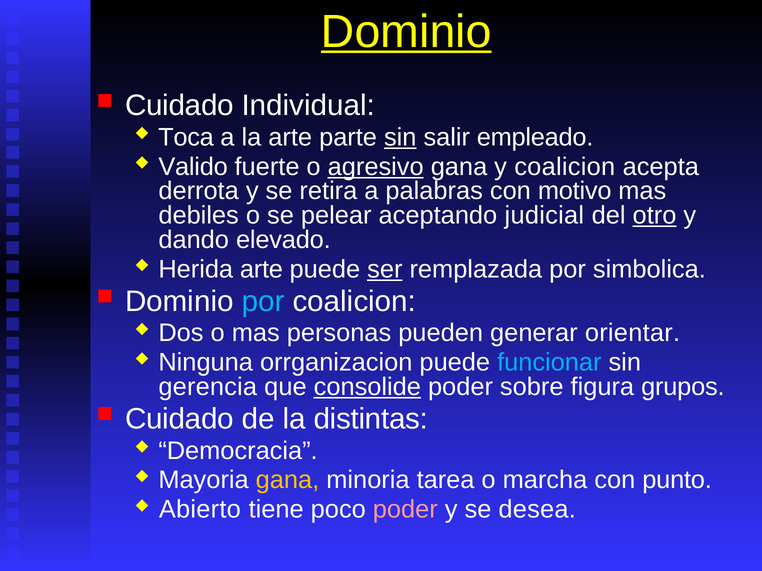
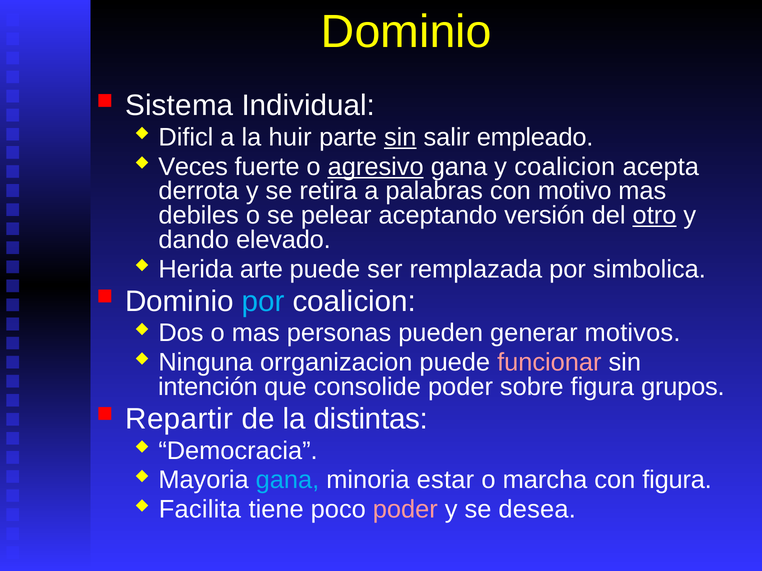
Dominio underline: present -> none (406, 32)
Cuidado: Cuidado -> Sistema (179, 106)
Toca: Toca -> Dificl (186, 137)
la arte: arte -> huir (290, 137)
Valido: Valido -> Veces (193, 167)
judicial: judicial -> versión (545, 216)
ser underline: present -> none (385, 269)
orientar: orientar -> motivos (633, 333)
funcionar colour: light blue -> pink (549, 363)
gerencia: gerencia -> intención (208, 387)
consolide underline: present -> none (367, 387)
Cuidado: Cuidado -> Repartir (179, 419)
gana colour: yellow -> light blue (287, 480)
tarea: tarea -> estar (445, 480)
con punto: punto -> figura (677, 480)
Abierto: Abierto -> Facilita (200, 510)
